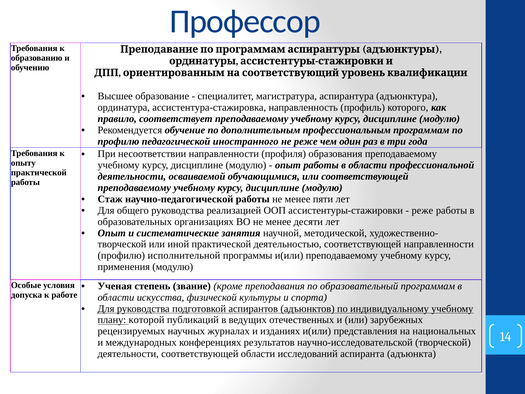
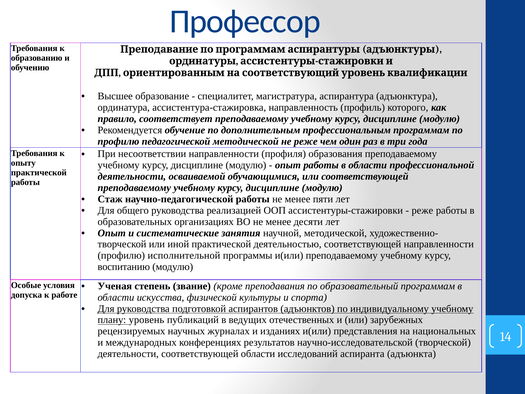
педагогической иностранного: иностранного -> методической (246, 141)
применения: применения -> воспитанию (124, 267)
которой: которой -> уровень (147, 320)
